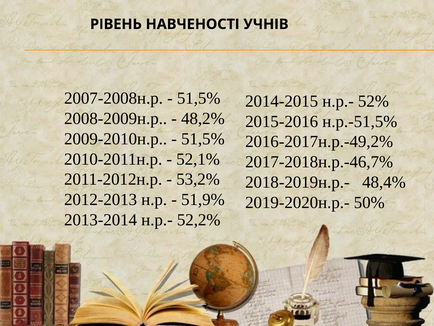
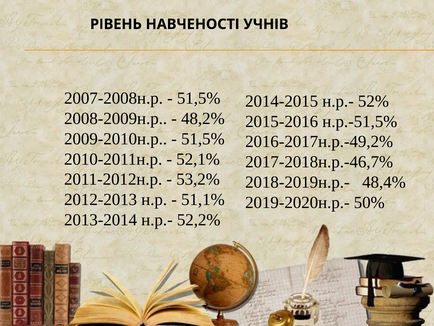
51,9%: 51,9% -> 51,1% (203, 199)
